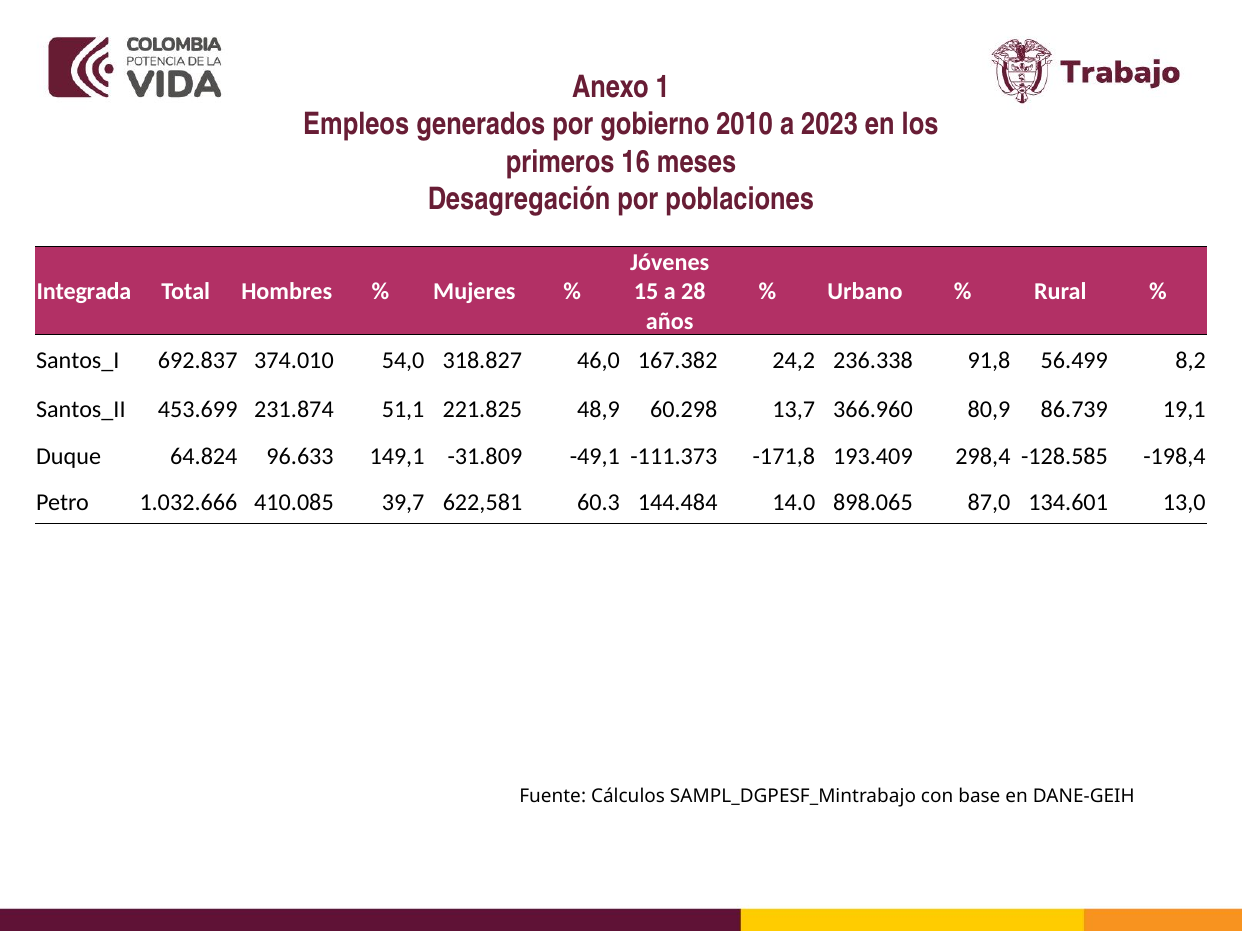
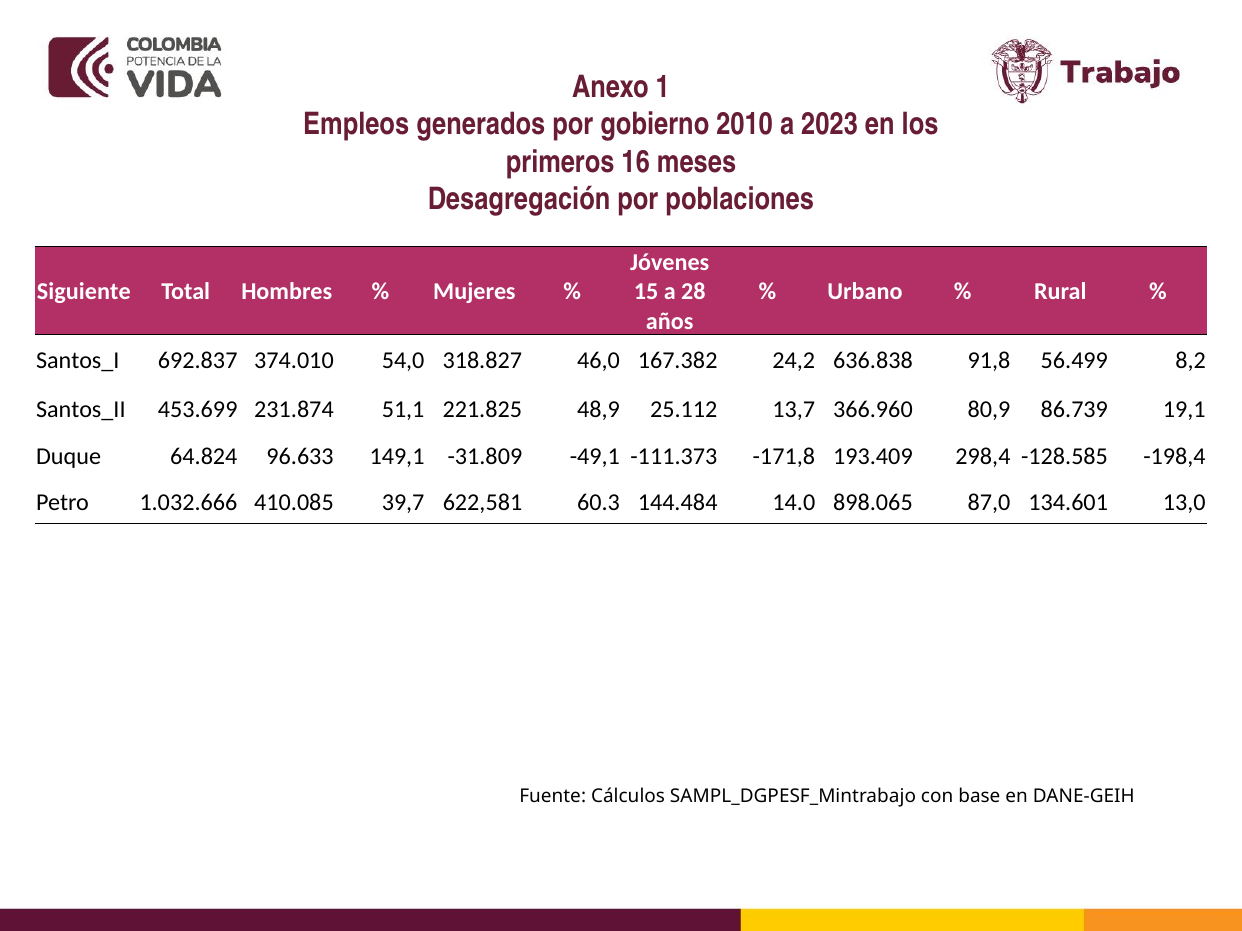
Integrada: Integrada -> Siguiente (84, 292)
236.338: 236.338 -> 636.838 (873, 361)
60.298: 60.298 -> 25.112 (684, 410)
